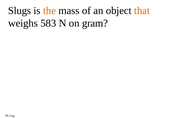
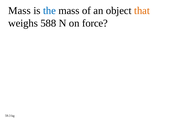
Slugs: Slugs -> Mass (19, 11)
the colour: orange -> blue (49, 11)
583: 583 -> 588 (48, 23)
gram: gram -> force (95, 23)
